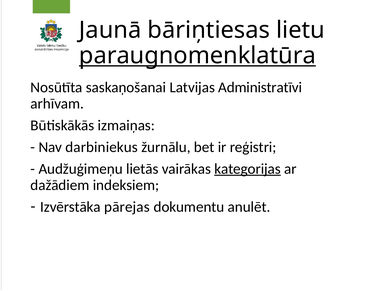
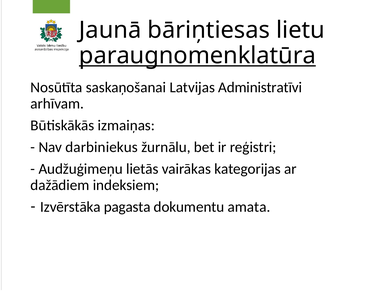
kategorijas underline: present -> none (248, 169)
pārejas: pārejas -> pagasta (127, 207)
anulēt: anulēt -> amata (249, 207)
